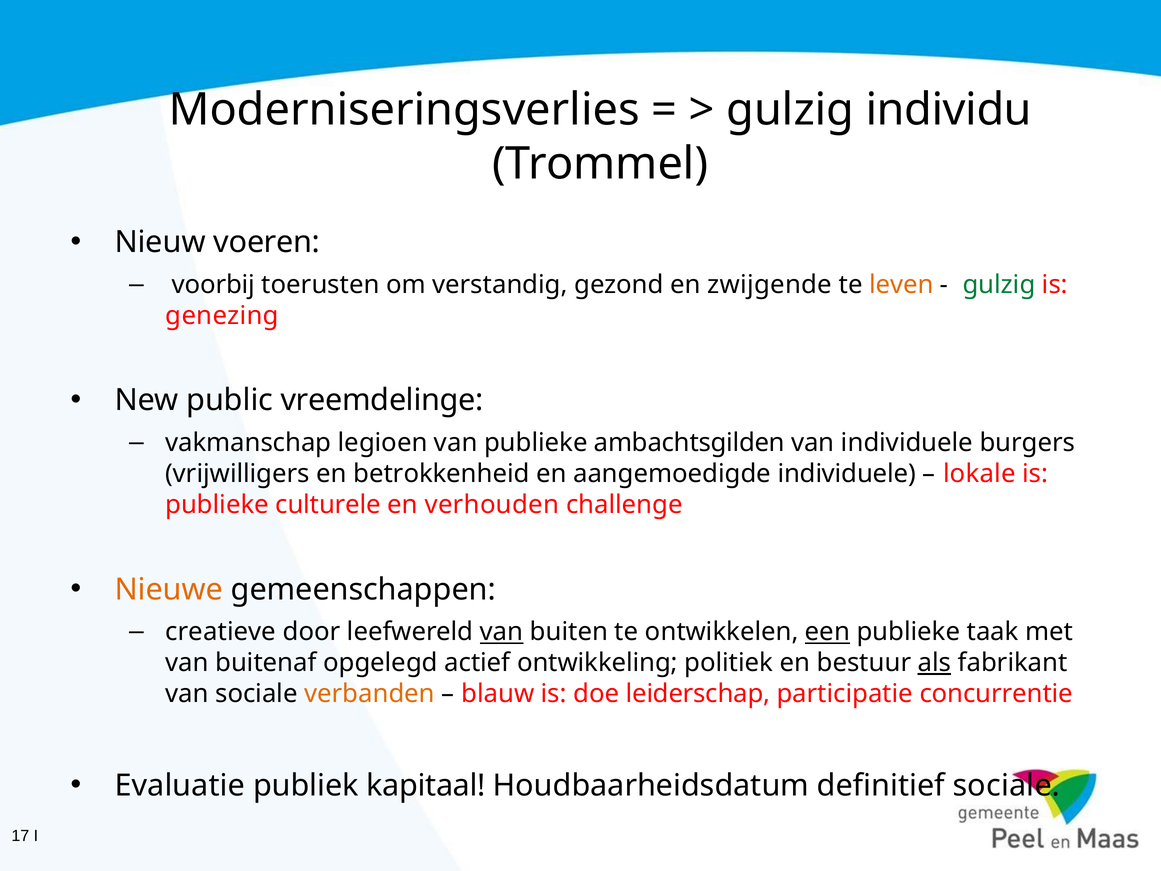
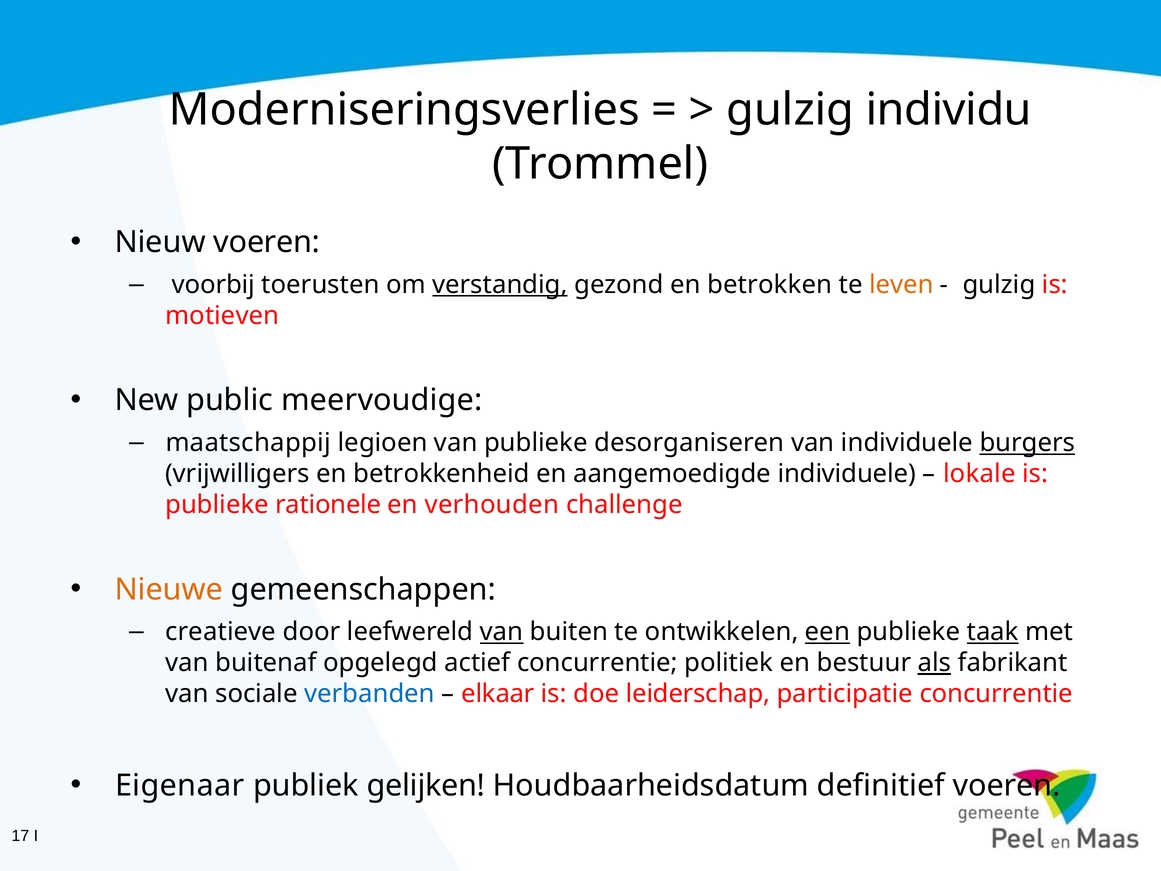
verstandig underline: none -> present (500, 285)
zwijgende: zwijgende -> betrokken (770, 285)
gulzig colour: green -> black (999, 285)
genezing: genezing -> motieven (222, 316)
vreemdelinge: vreemdelinge -> meervoudige (382, 400)
vakmanschap: vakmanschap -> maatschappij (248, 443)
ambachtsgilden: ambachtsgilden -> desorganiseren (689, 443)
burgers underline: none -> present (1027, 443)
culturele: culturele -> rationele (328, 505)
taak underline: none -> present (993, 632)
actief ontwikkeling: ontwikkeling -> concurrentie (597, 663)
verbanden colour: orange -> blue (370, 694)
blauw: blauw -> elkaar (498, 694)
Evaluatie: Evaluatie -> Eigenaar (180, 785)
kapitaal: kapitaal -> gelijken (426, 785)
definitief sociale: sociale -> voeren (1007, 785)
